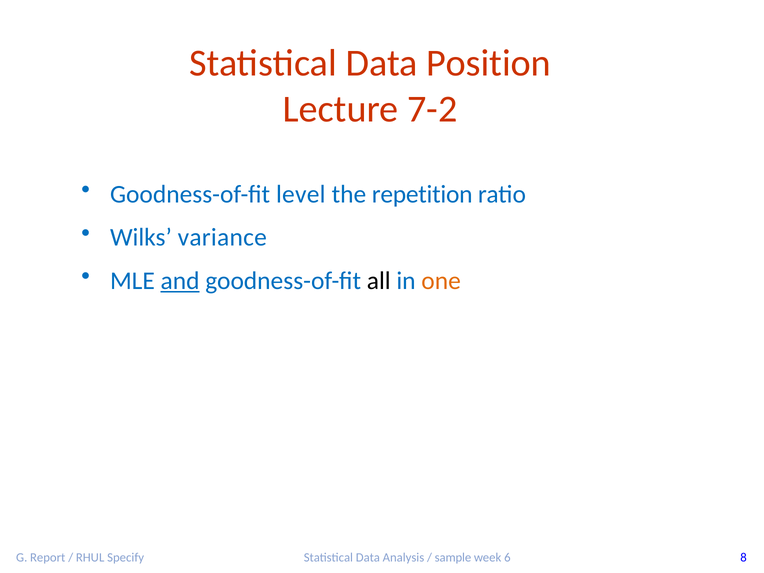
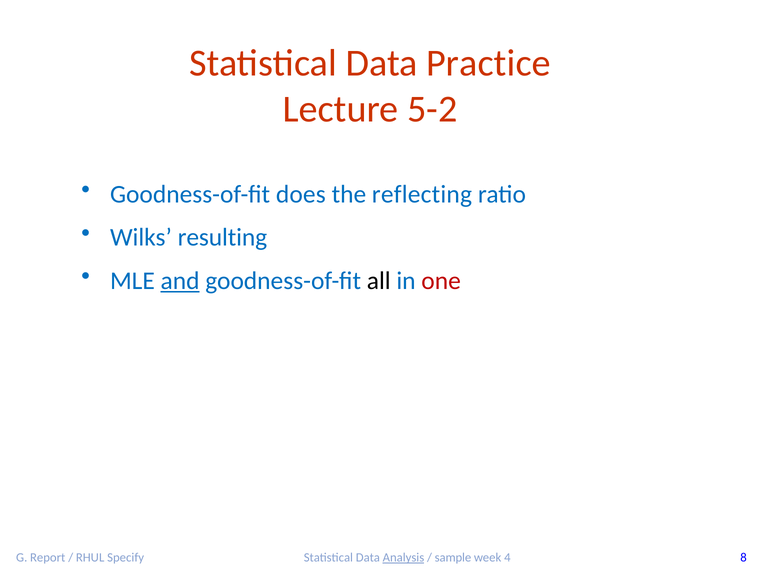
Position: Position -> Practice (489, 63)
7-2: 7-2 -> 5-2 (432, 109)
level: level -> does (301, 194)
repetition: repetition -> reflecting (422, 194)
variance: variance -> resulting (222, 237)
one colour: orange -> red (441, 281)
Analysis underline: none -> present (403, 558)
6: 6 -> 4 (507, 558)
